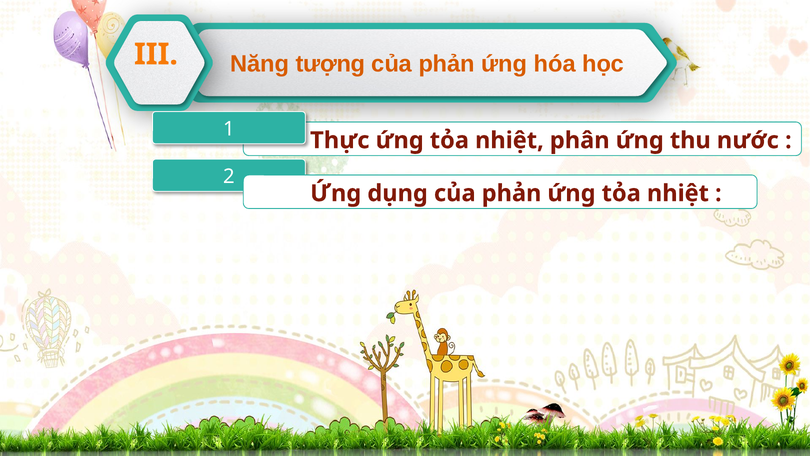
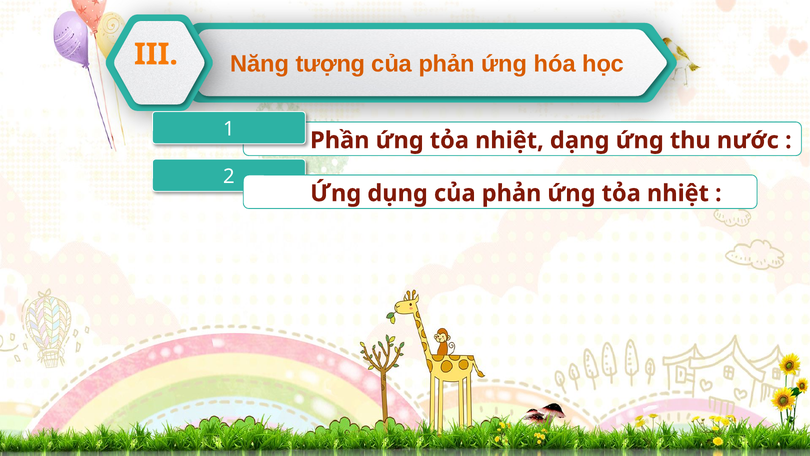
Thực: Thực -> Phần (340, 140)
phân: phân -> dạng (580, 140)
